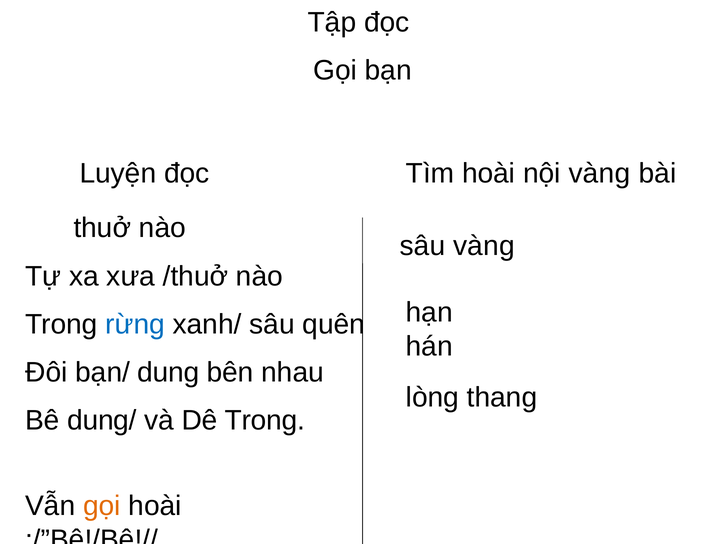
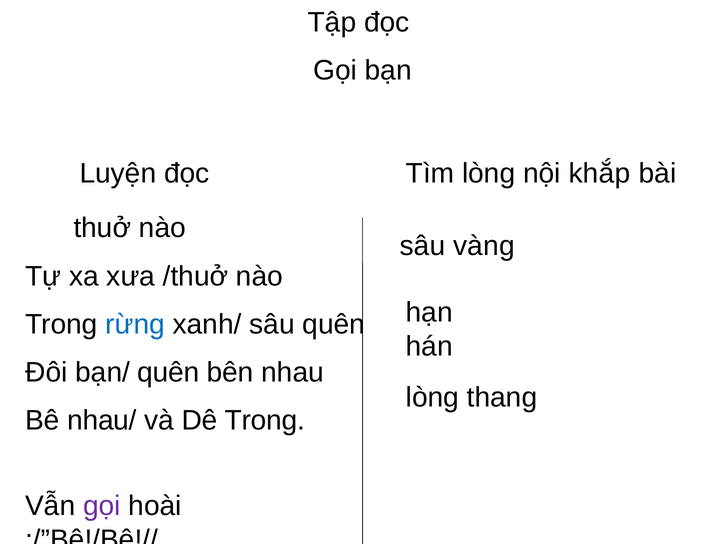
Tìm hoài: hoài -> lòng (489, 173)
nội vàng: vàng -> khắp (600, 173)
bạn/ dung: dung -> quên (168, 372)
dung/: dung/ -> nhau/ (102, 420)
gọi colour: orange -> purple (102, 506)
